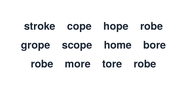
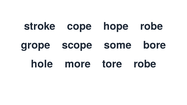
home: home -> some (118, 45)
robe: robe -> hole (42, 64)
